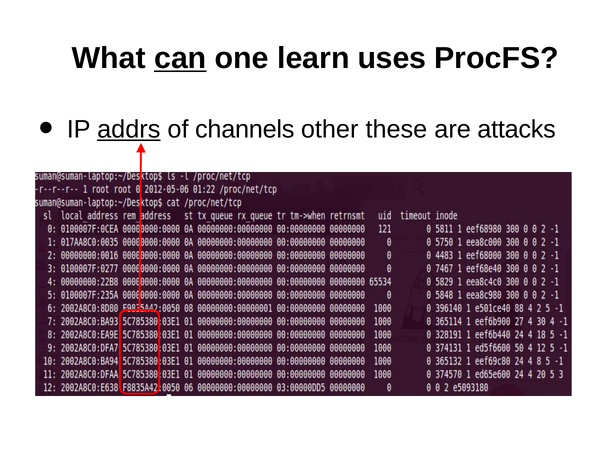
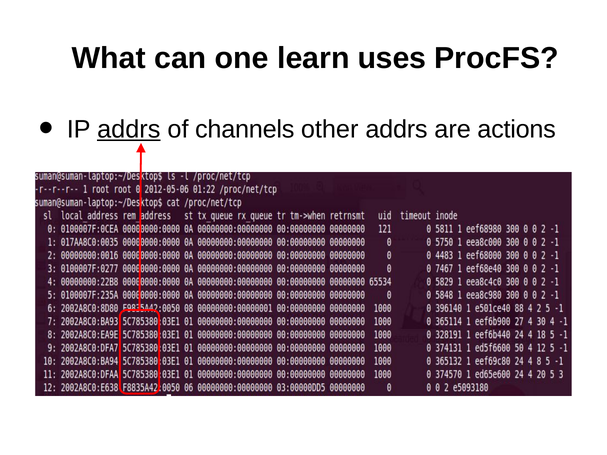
can underline: present -> none (180, 58)
other these: these -> addrs (397, 129)
attacks: attacks -> actions (517, 129)
